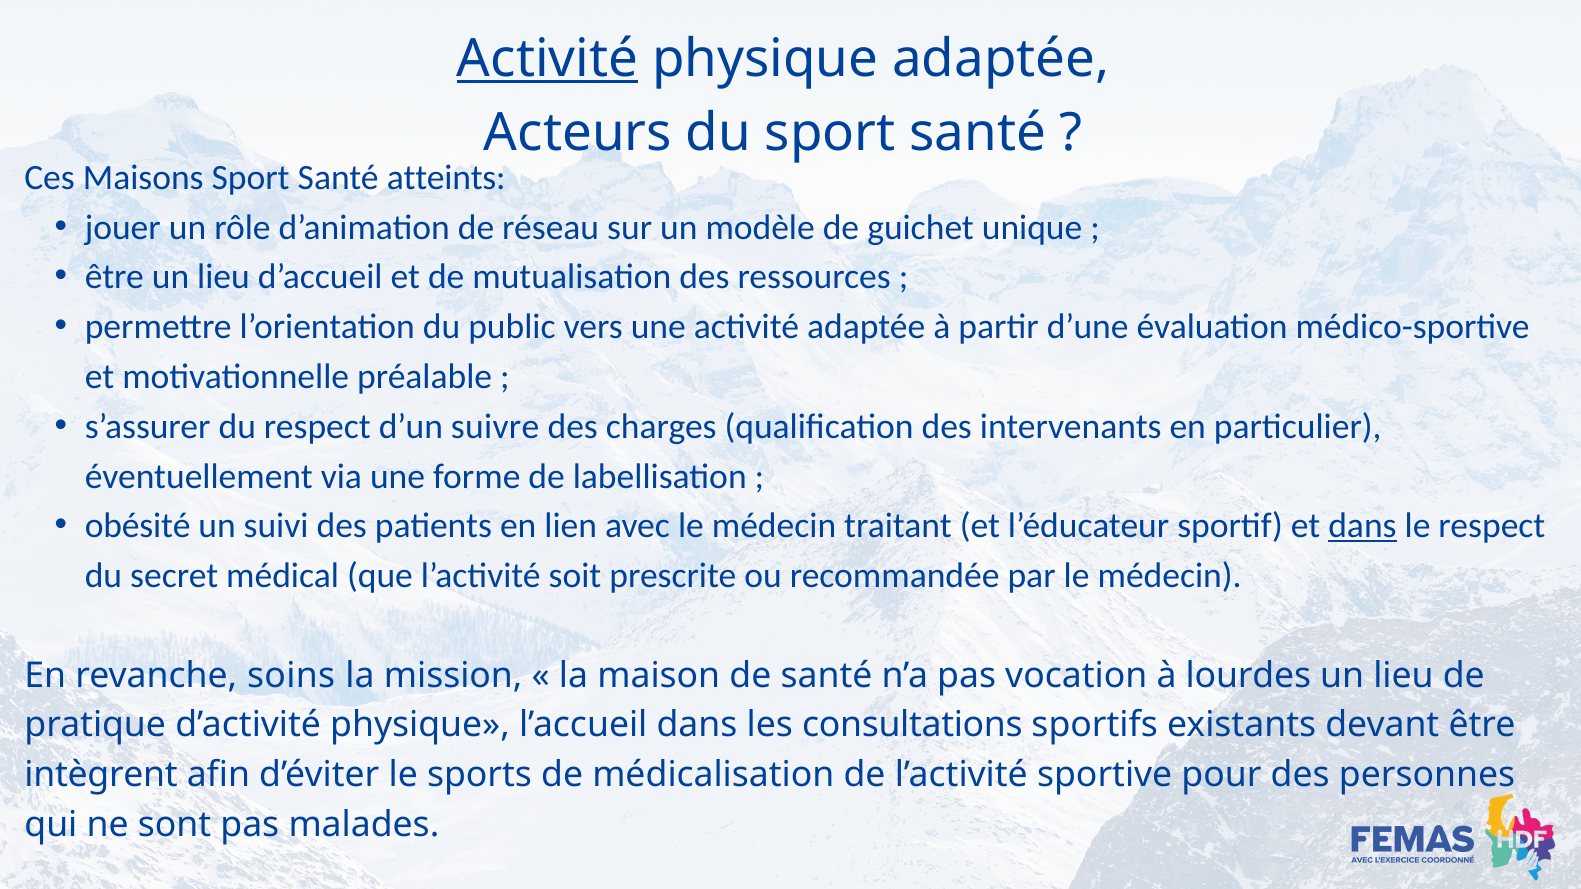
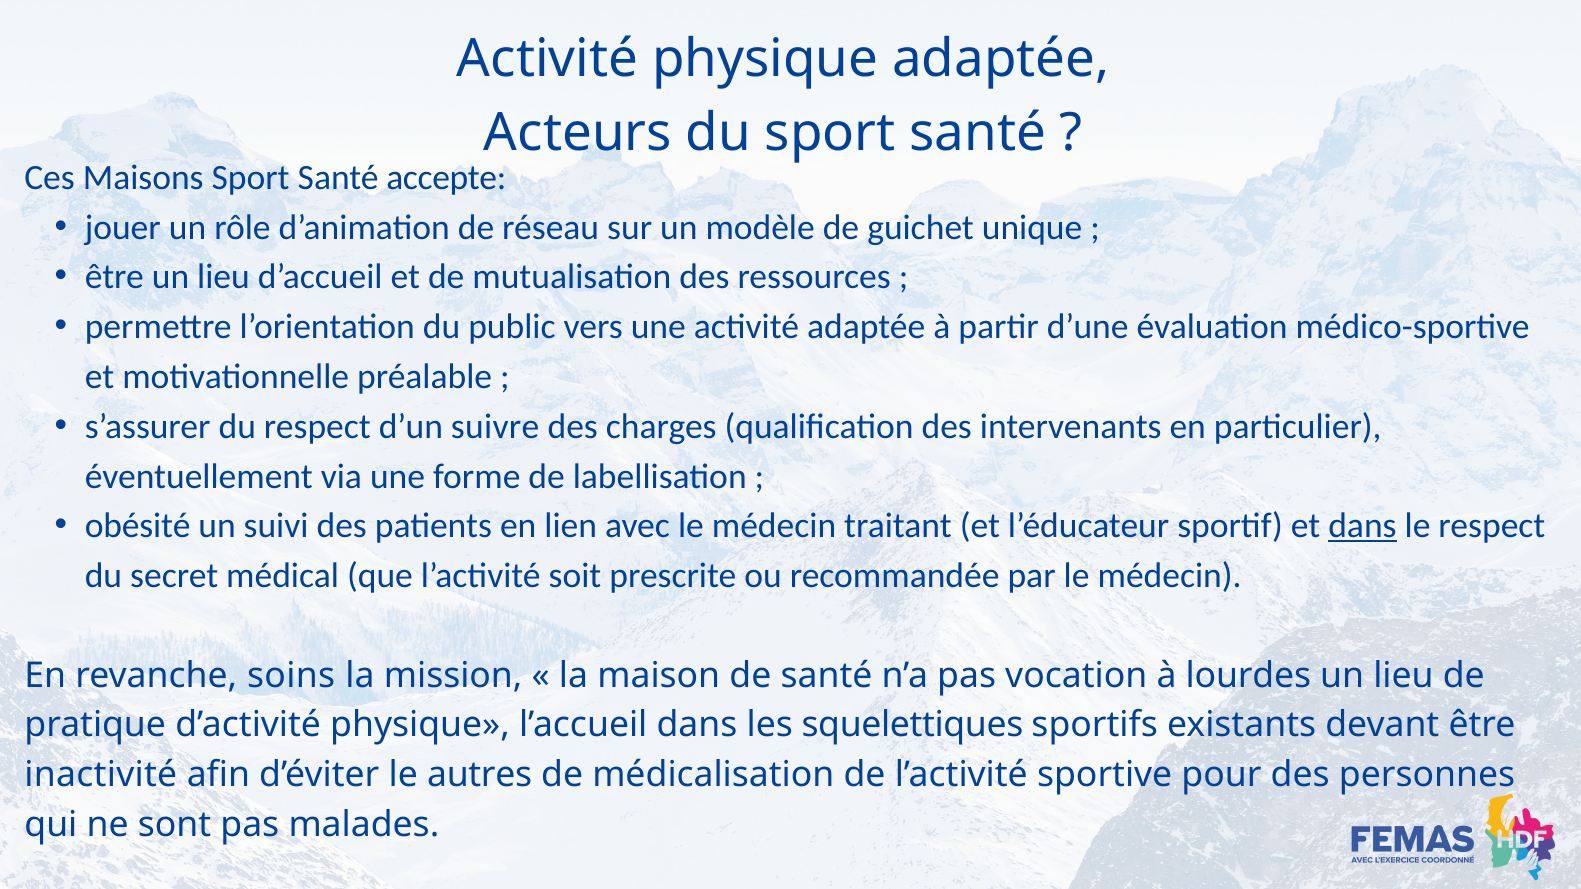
Activité underline: present -> none (548, 59)
atteints: atteints -> accepte (446, 178)
consultations: consultations -> squelettiques (912, 725)
intègrent: intègrent -> inactivité (101, 775)
sports: sports -> autres (480, 775)
